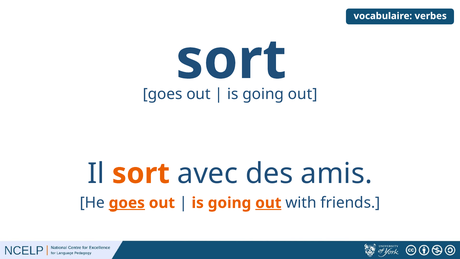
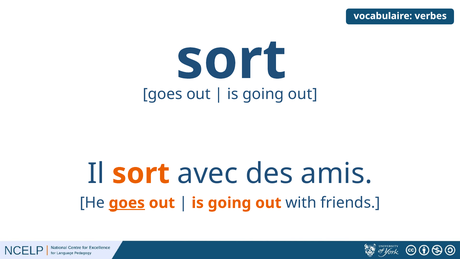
out underline: present -> none (268, 203)
